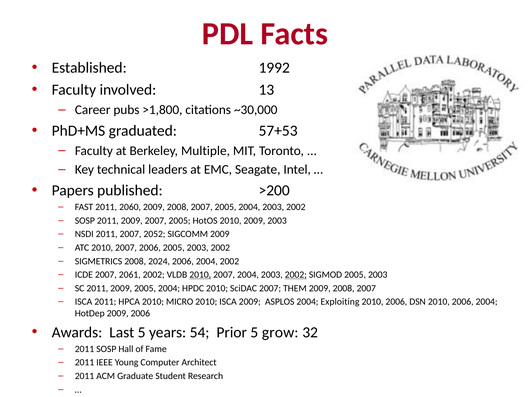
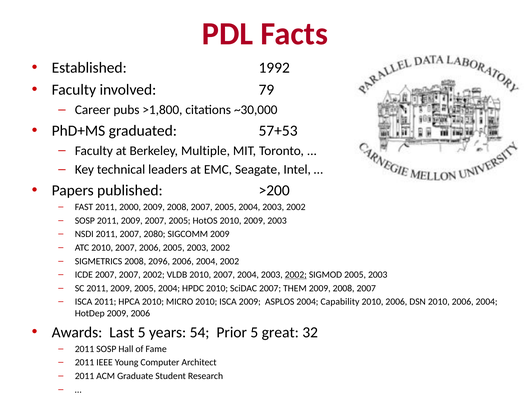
13: 13 -> 79 (266, 90)
2060: 2060 -> 2000 (130, 207)
2052: 2052 -> 2080 (154, 234)
2024: 2024 -> 2096 (159, 262)
2007 2061: 2061 -> 2007 (130, 275)
2010 underline: present -> none (200, 275)
Exploiting: Exploiting -> Capability (340, 302)
grow: grow -> great (280, 333)
